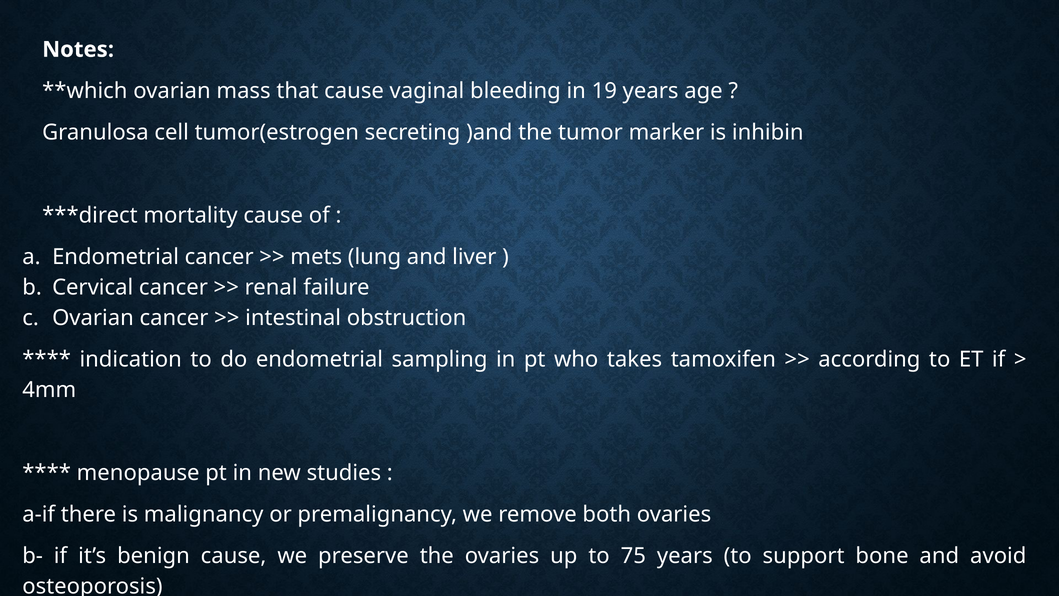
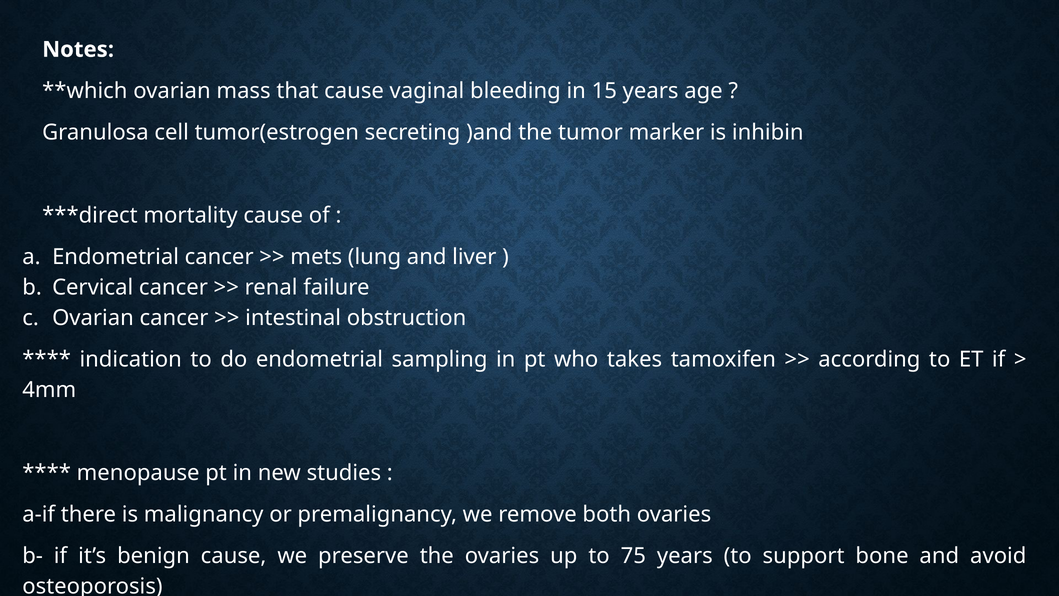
19: 19 -> 15 (604, 91)
